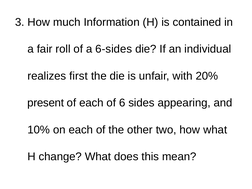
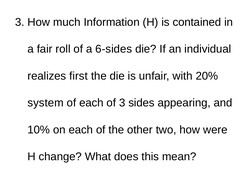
present: present -> system (46, 103)
of 6: 6 -> 3 (122, 103)
how what: what -> were (215, 130)
